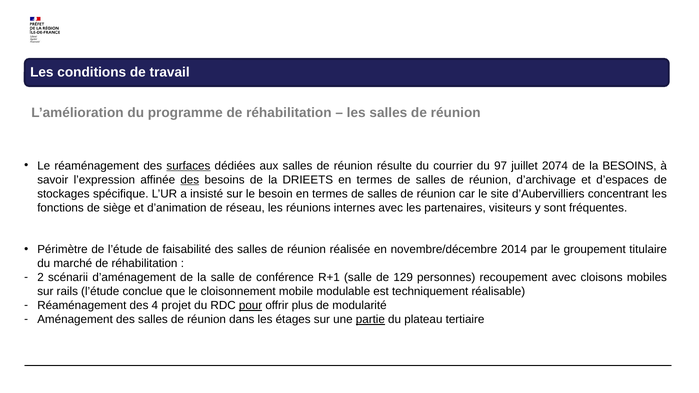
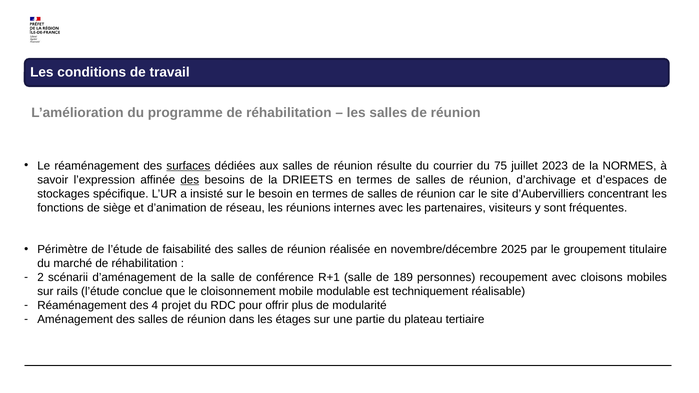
97: 97 -> 75 (501, 166)
2074: 2074 -> 2023 (555, 166)
la BESOINS: BESOINS -> NORMES (629, 166)
2014: 2014 -> 2025 (514, 250)
129: 129 -> 189 (403, 278)
pour underline: present -> none (251, 306)
partie underline: present -> none (370, 320)
